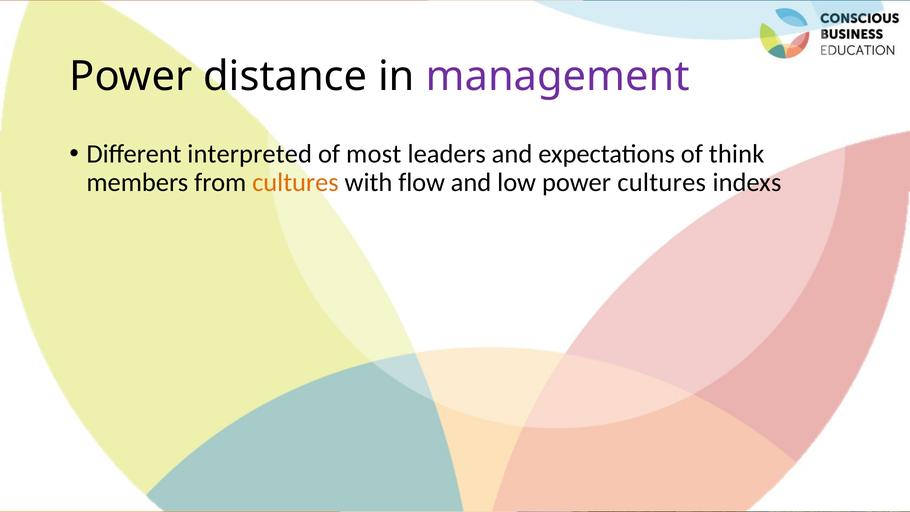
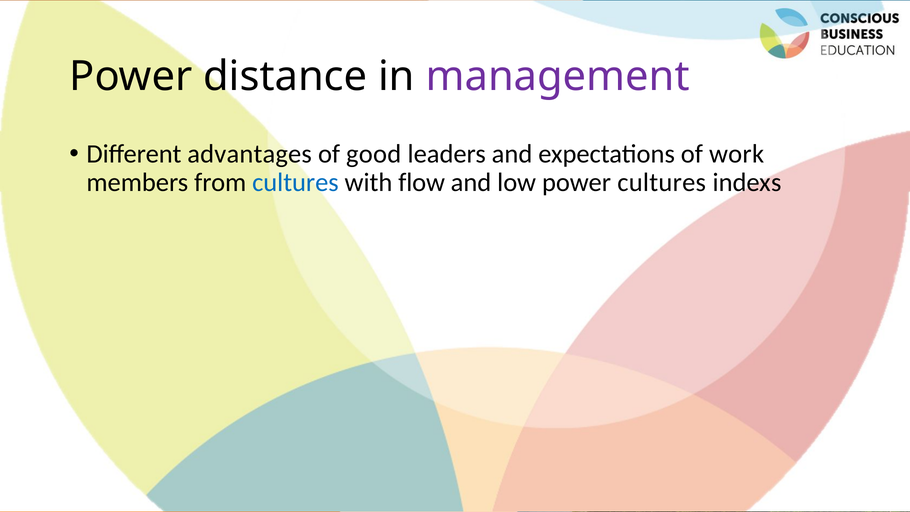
interpreted: interpreted -> advantages (250, 154)
most: most -> good (374, 154)
think: think -> work (737, 154)
cultures colour: orange -> blue (295, 183)
